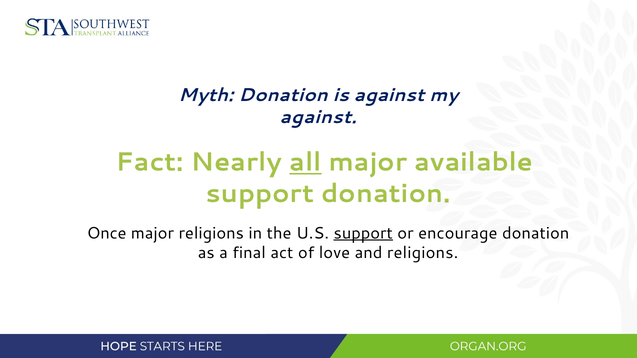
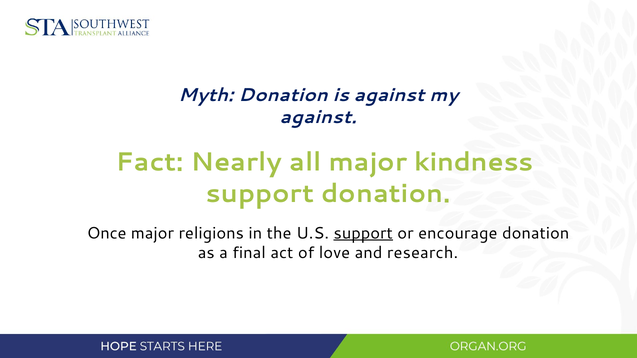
all underline: present -> none (305, 162)
available: available -> kindness (474, 162)
and religions: religions -> research (423, 253)
